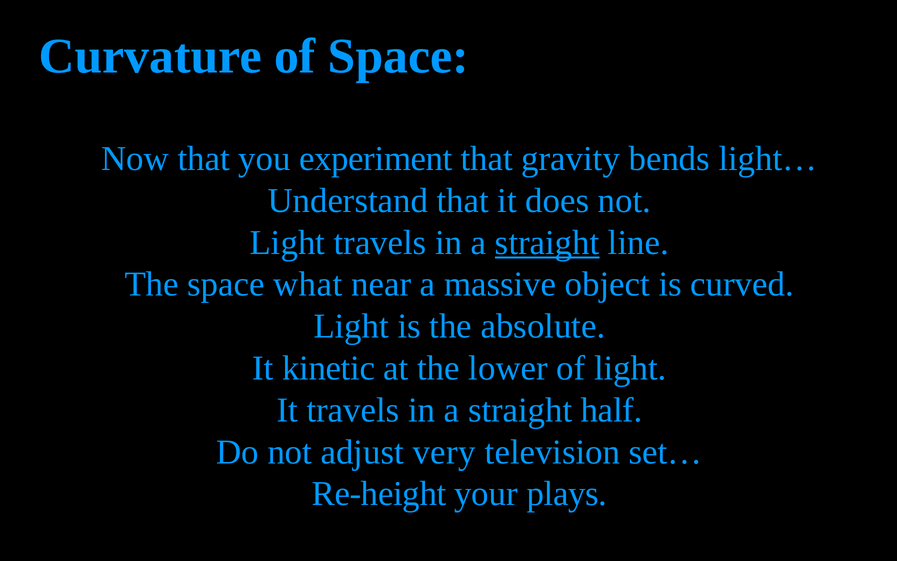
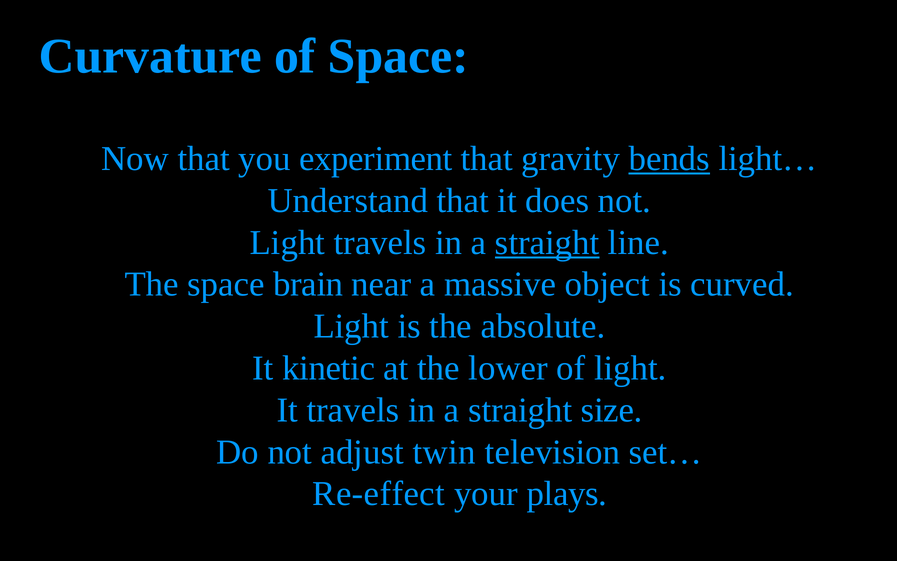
bends underline: none -> present (669, 159)
what: what -> brain (308, 284)
half: half -> size (612, 410)
very: very -> twin (444, 452)
Re-height: Re-height -> Re-effect (379, 494)
